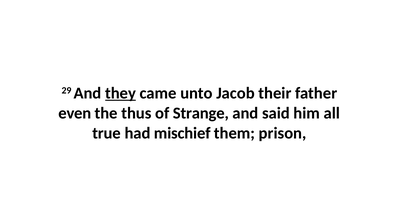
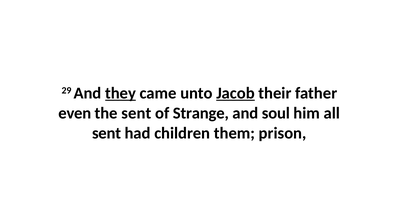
Jacob underline: none -> present (235, 93)
the thus: thus -> sent (136, 113)
said: said -> soul (276, 113)
true: true -> sent (107, 133)
mischief: mischief -> children (182, 133)
